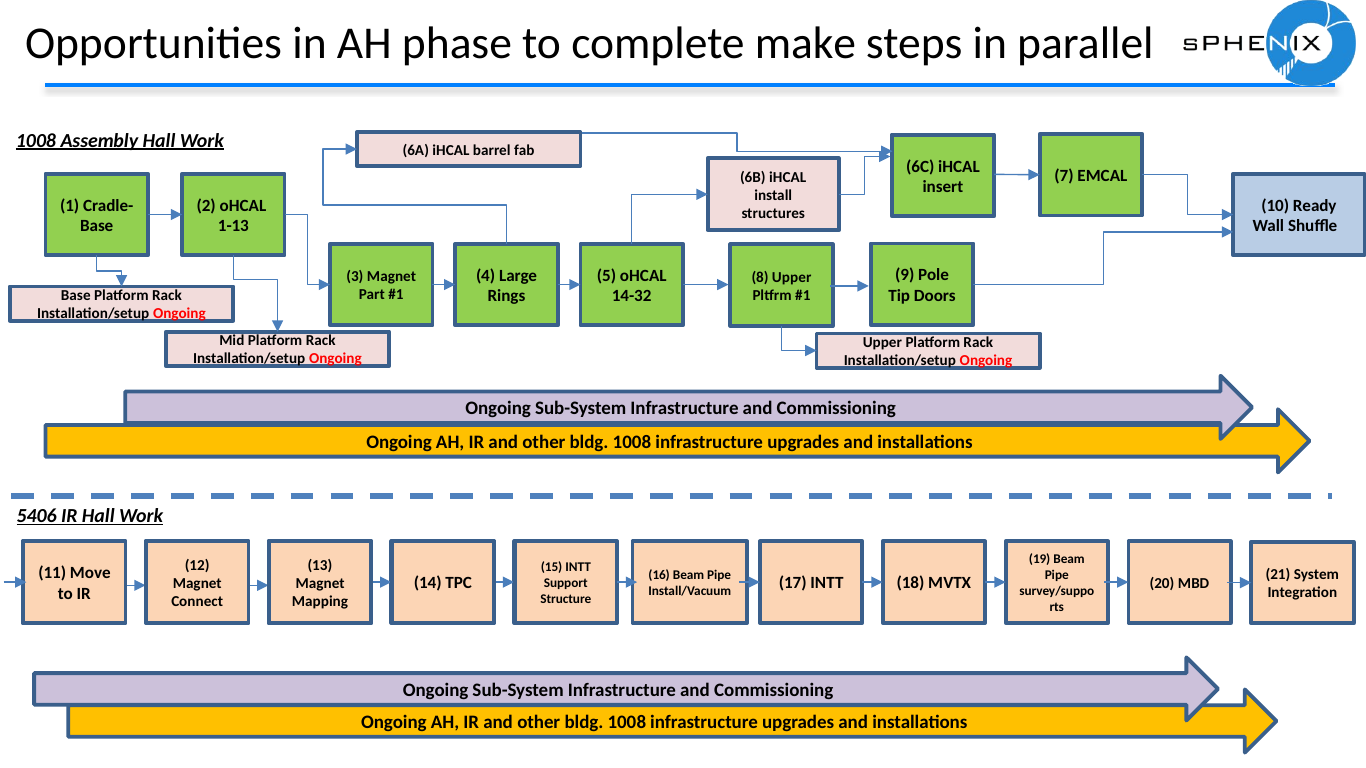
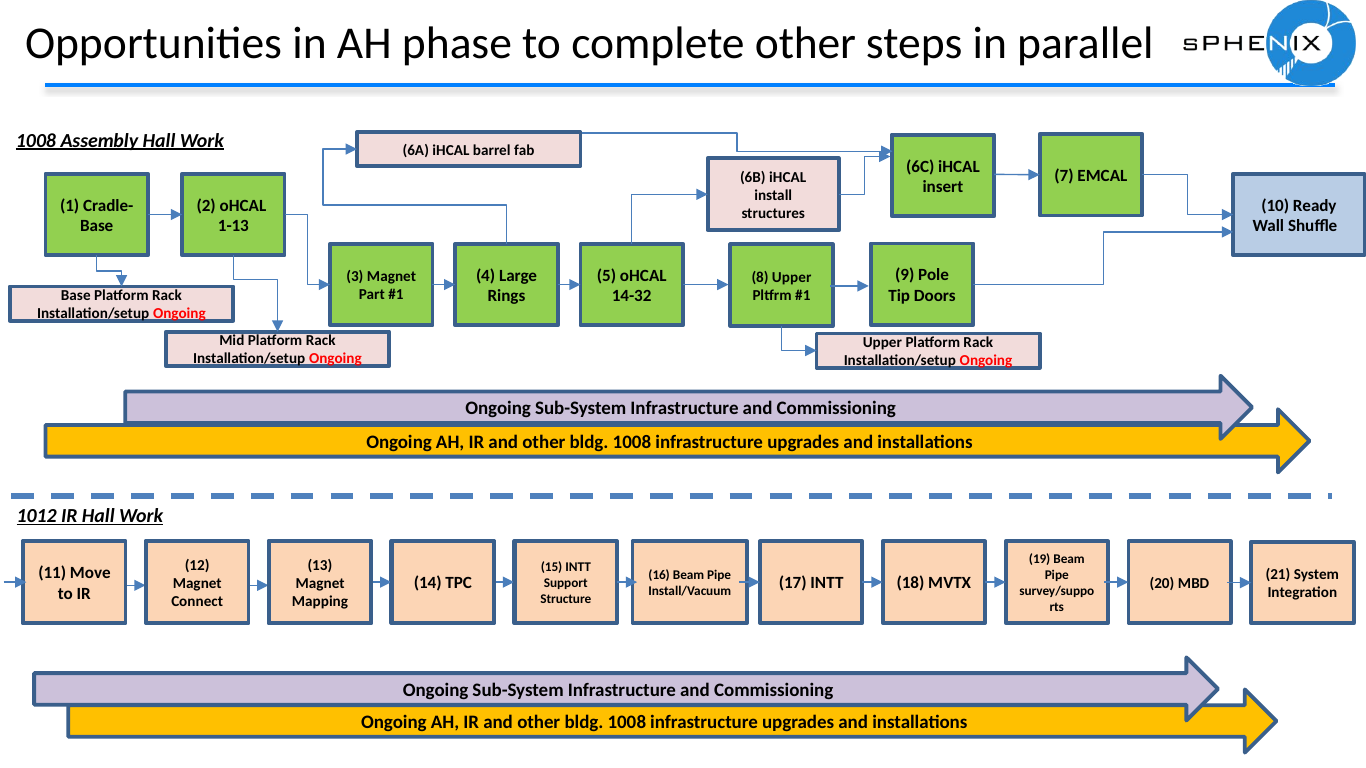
complete make: make -> other (805, 44)
5406: 5406 -> 1012 (37, 516)
